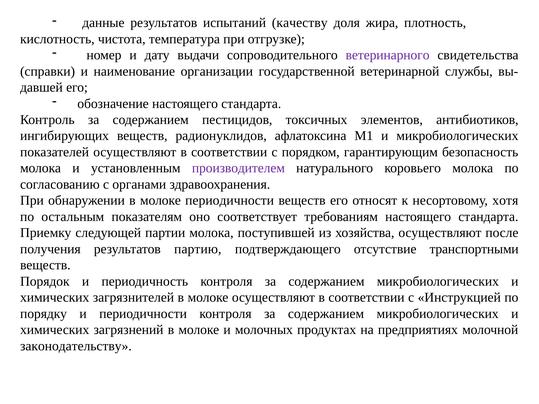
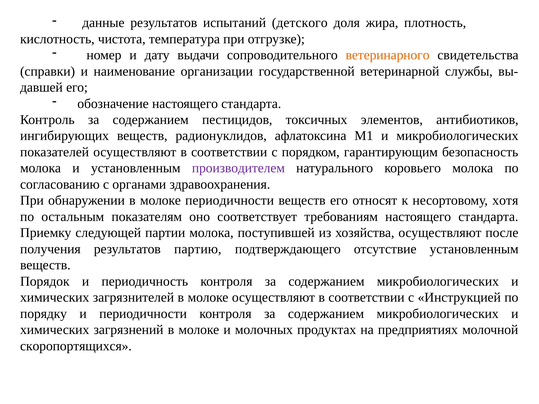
качеству: качеству -> детского (300, 23)
ветеринарного colour: purple -> orange (388, 55)
отсутствие транспортными: транспортными -> установленным (474, 249)
законодательству: законодательству -> скоропортящихся (76, 346)
